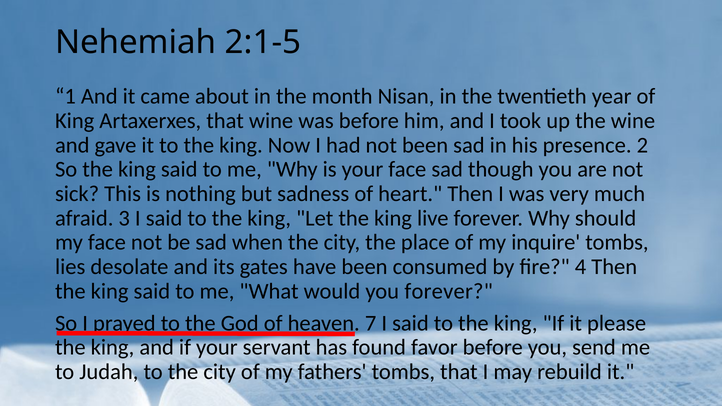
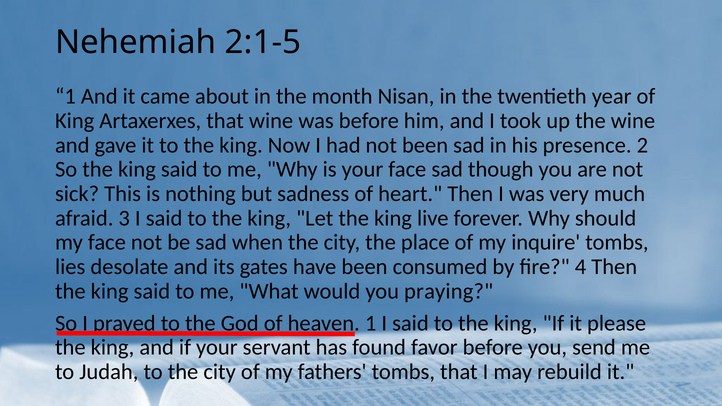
you forever: forever -> praying (449, 291)
7: 7 -> 1 (371, 323)
